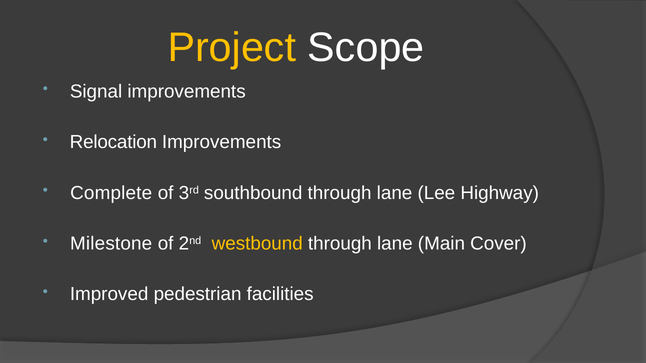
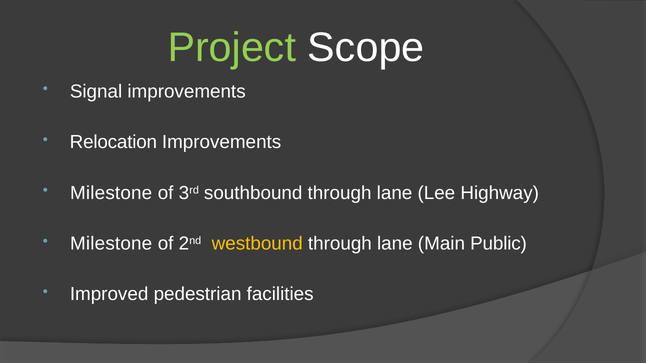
Project colour: yellow -> light green (232, 48)
Complete: Complete -> Milestone (111, 193)
Cover: Cover -> Public (499, 244)
